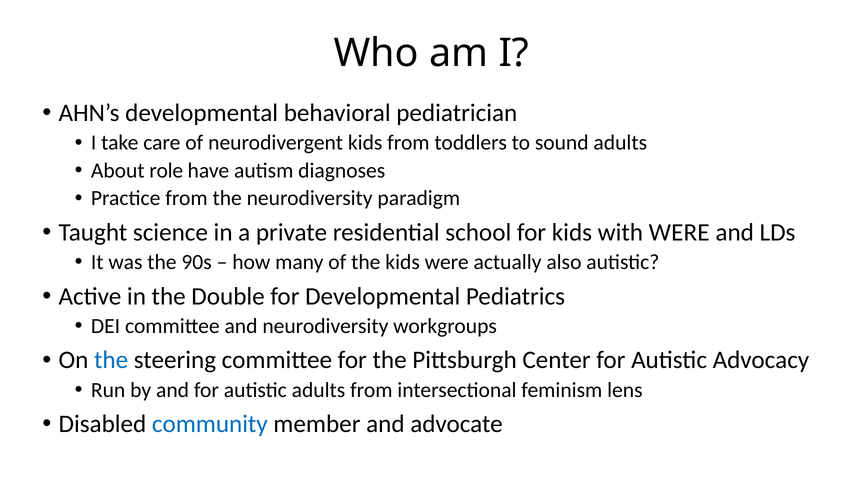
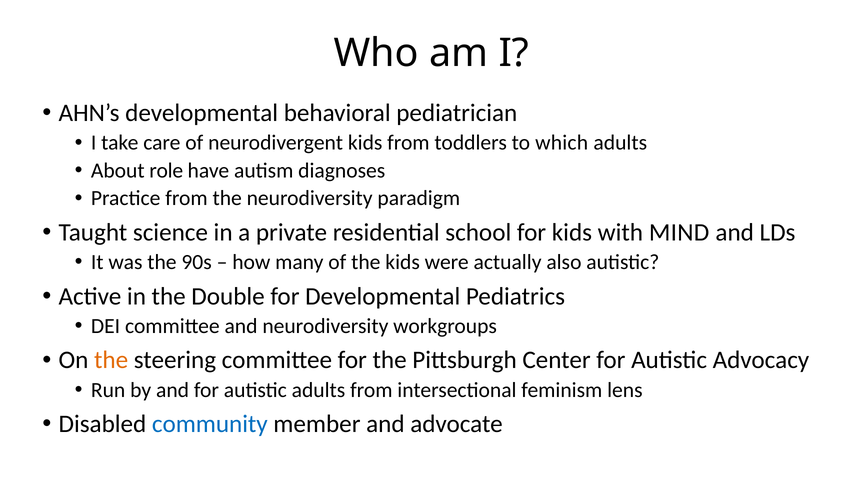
sound: sound -> which (562, 143)
with WERE: WERE -> MIND (679, 233)
the colour: blue -> orange (111, 360)
